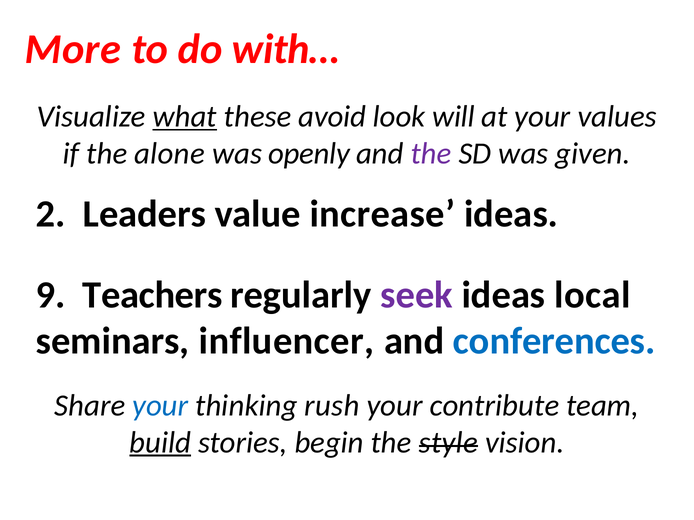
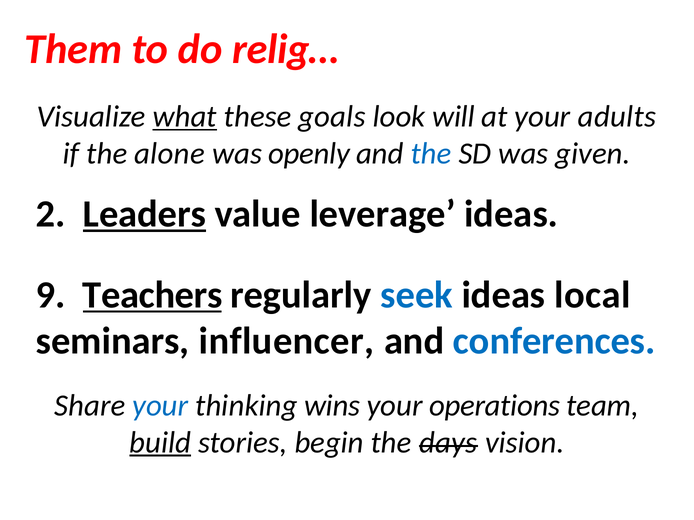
More: More -> Them (73, 49)
with…: with… -> relig… (286, 49)
avoid: avoid -> goals (332, 117)
values: values -> adults (617, 117)
the colour: purple -> blue (431, 154)
Leaders underline: none -> present (144, 214)
increase: increase -> leverage (383, 214)
Teachers underline: none -> present (152, 295)
seek colour: purple -> blue (417, 295)
rush: rush -> wins (332, 406)
contribute: contribute -> operations (495, 406)
style: style -> days (448, 443)
